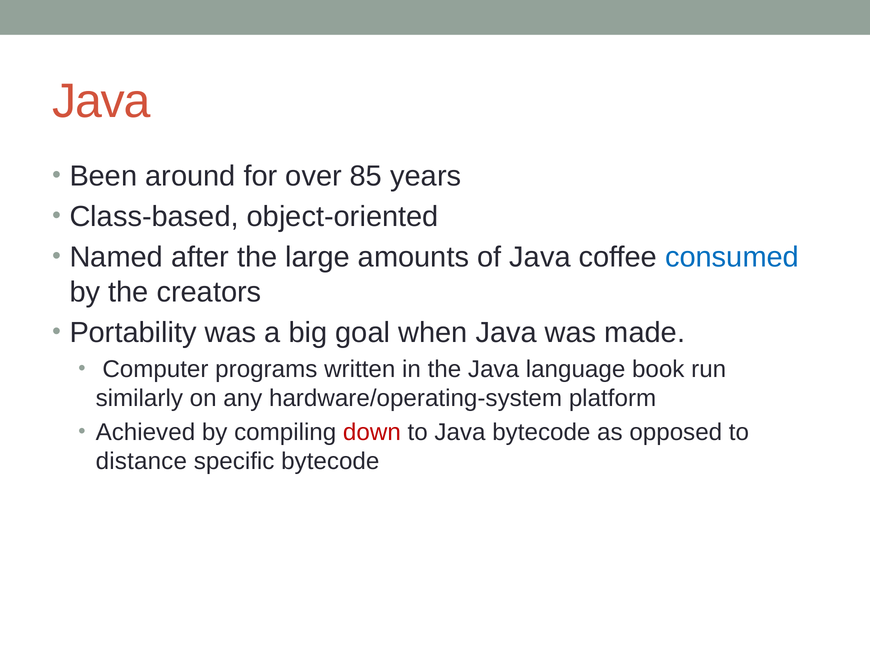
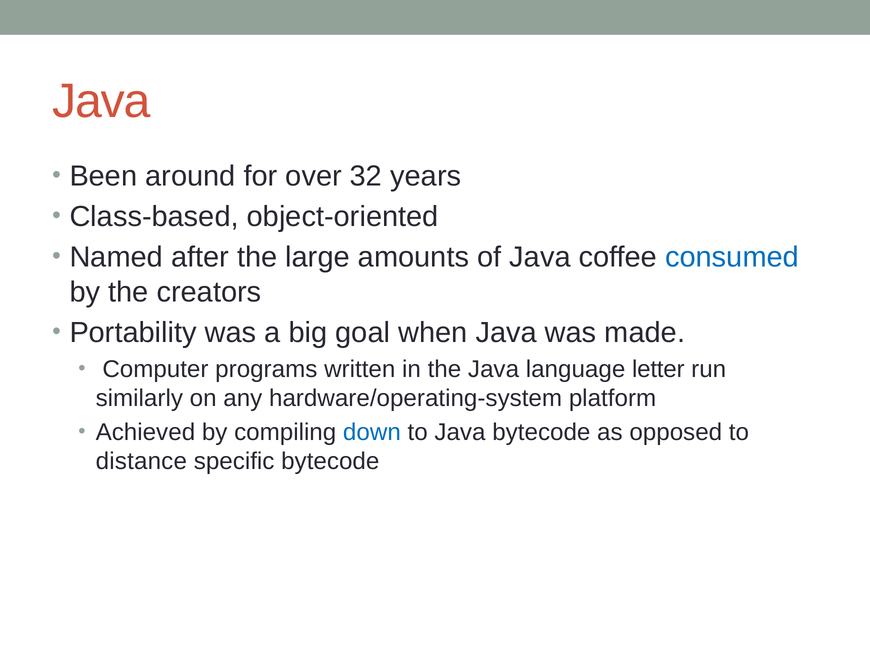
85: 85 -> 32 (366, 176)
book: book -> letter (658, 369)
down colour: red -> blue (372, 432)
